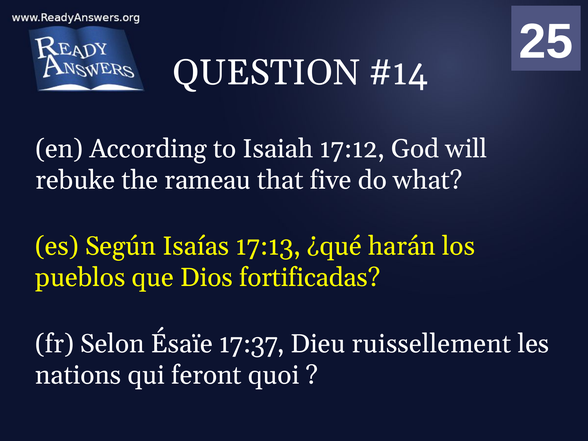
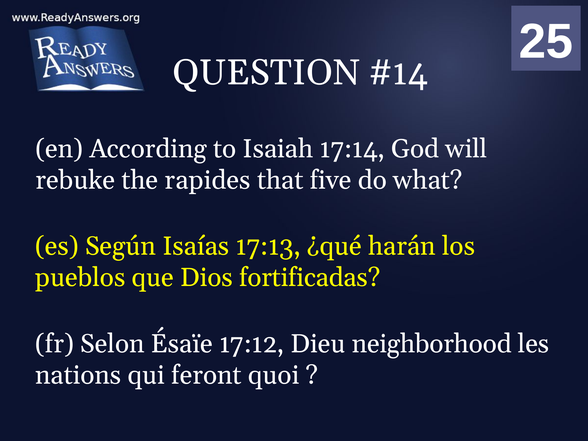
17:12: 17:12 -> 17:14 (352, 149)
rameau: rameau -> rapides (208, 180)
17:37: 17:37 -> 17:12 (252, 344)
ruissellement: ruissellement -> neighborhood (432, 344)
